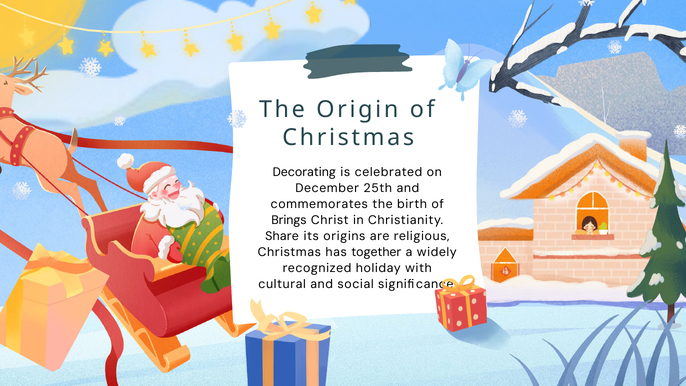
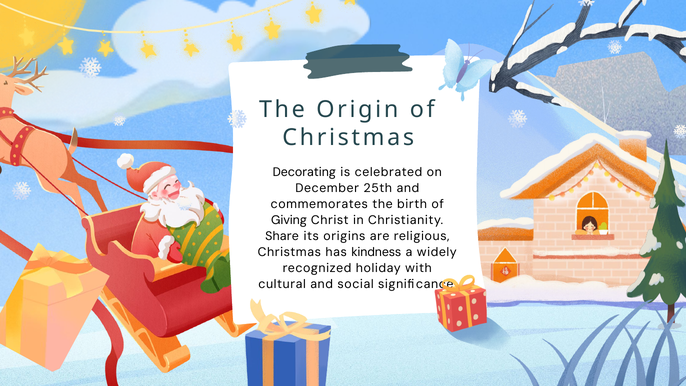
Brings: Brings -> Giving (289, 220)
together: together -> kindness (376, 252)
